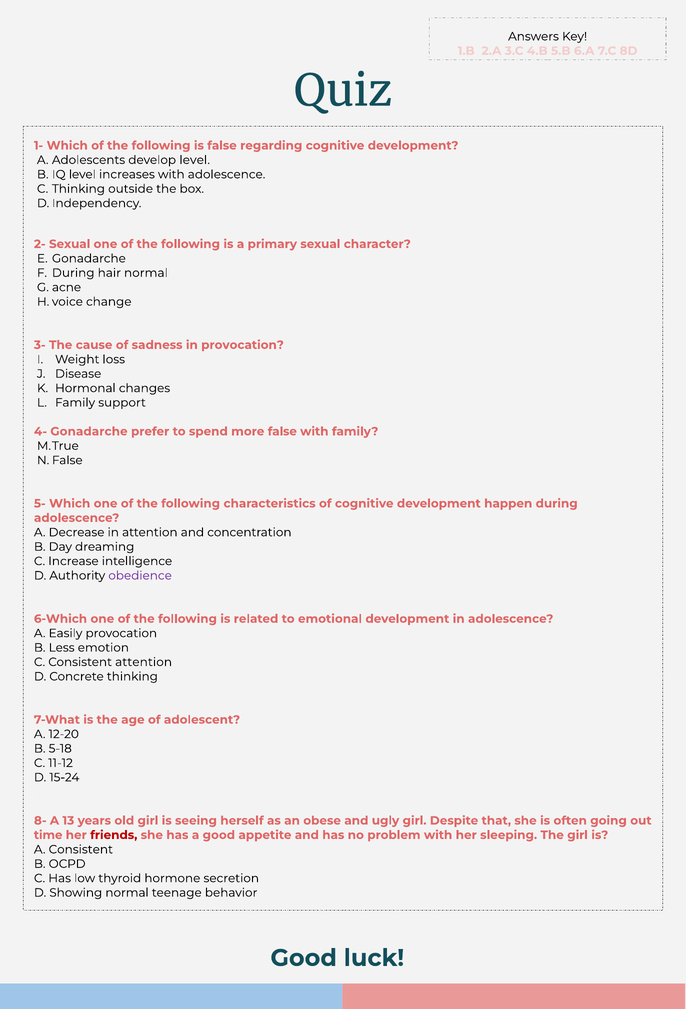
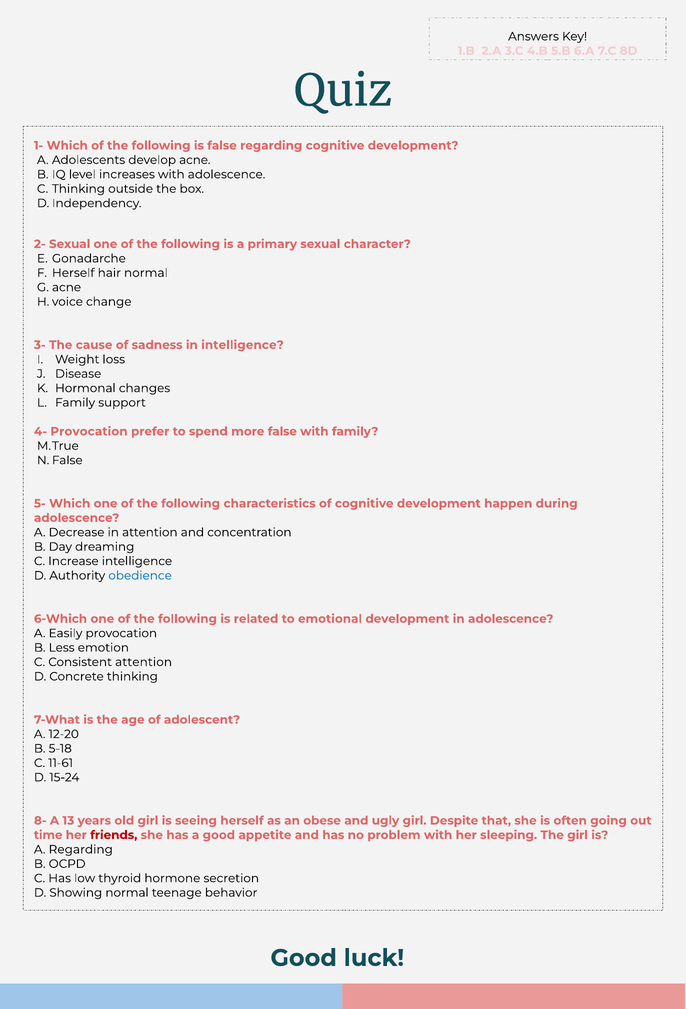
develop level: level -> acne (195, 160)
During: During -> Herself (73, 273)
in provocation: provocation -> intelligence (242, 345)
4- Gonadarche: Gonadarche -> Provocation (89, 431)
obedience colour: purple -> blue (140, 575)
11-12: 11-12 -> 11-61 (61, 762)
A Consistent: Consistent -> Regarding (81, 849)
